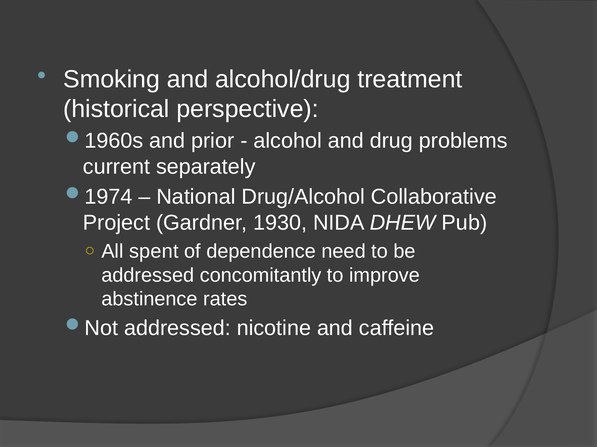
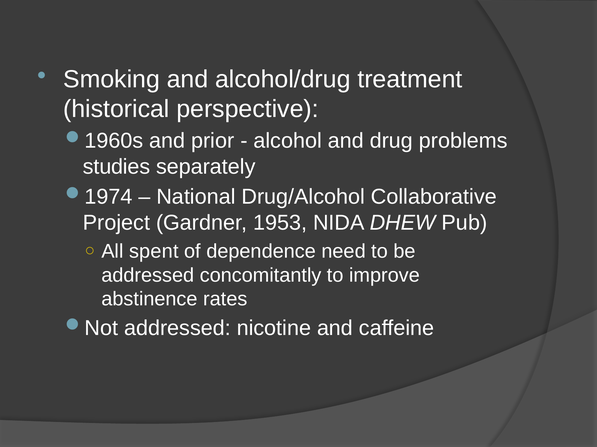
current: current -> studies (117, 167)
1930: 1930 -> 1953 (280, 223)
